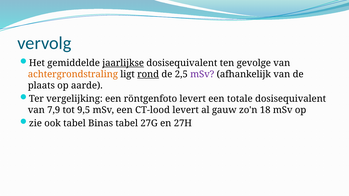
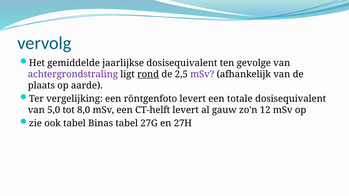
jaarlijkse underline: present -> none (123, 63)
achtergrondstraling colour: orange -> purple (73, 74)
7,9: 7,9 -> 5,0 (54, 110)
9,5: 9,5 -> 8,0 (84, 110)
CT-lood: CT-lood -> CT-helft (153, 110)
18: 18 -> 12 (265, 110)
